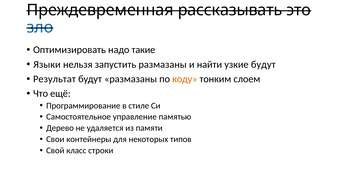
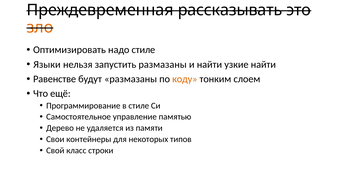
зло colour: blue -> orange (40, 28)
надо такие: такие -> стиле (143, 50)
узкие будут: будут -> найти (263, 65)
Результат: Результат -> Равенстве (55, 79)
